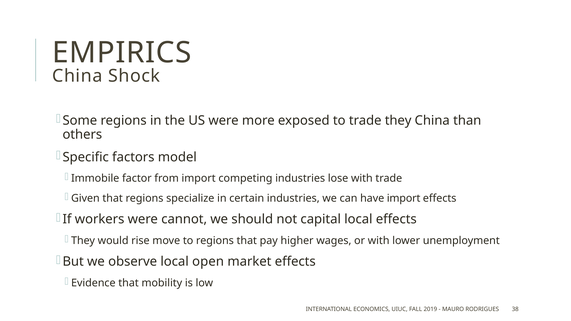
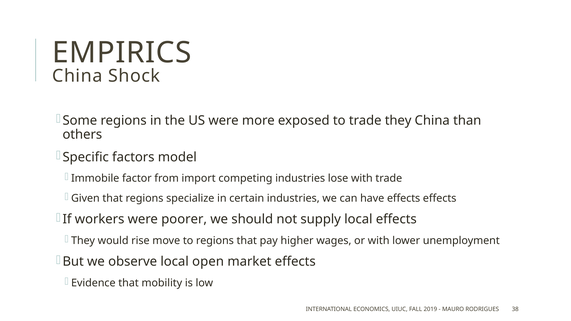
have import: import -> effects (404, 198)
cannot: cannot -> poorer (184, 219)
capital: capital -> supply (321, 219)
